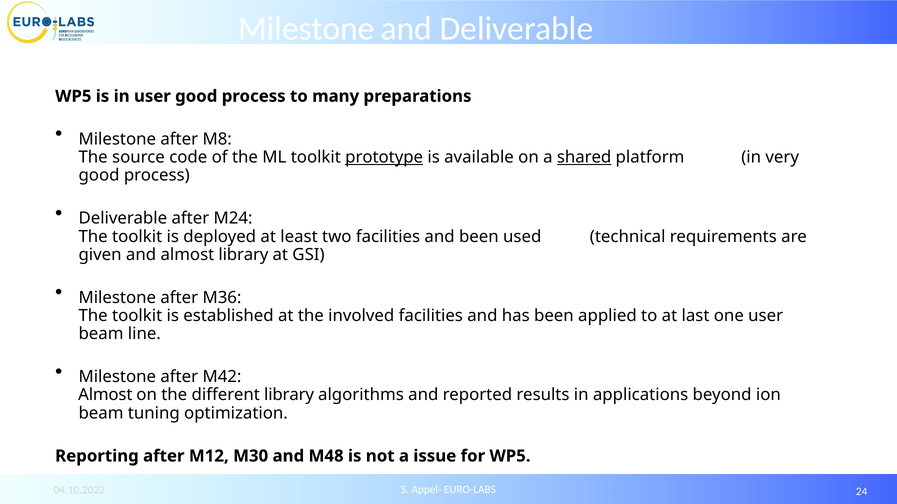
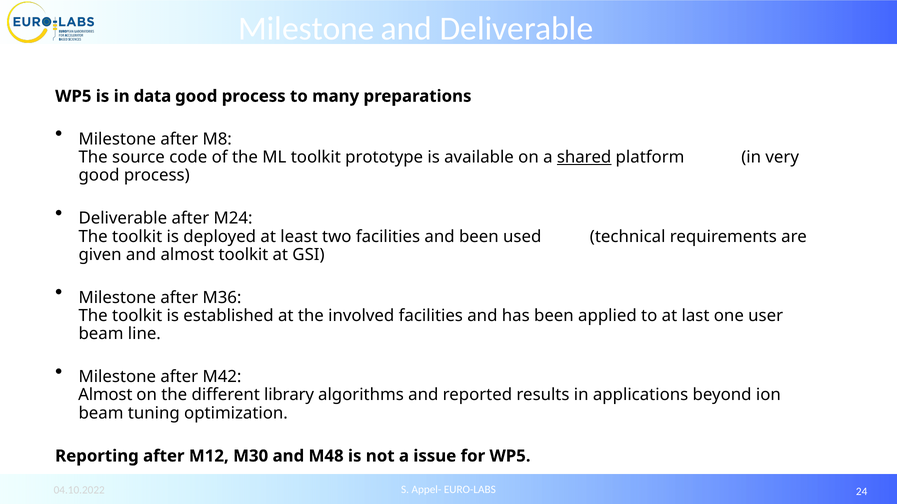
in user: user -> data (152, 96)
prototype underline: present -> none (384, 157)
almost library: library -> toolkit (243, 255)
